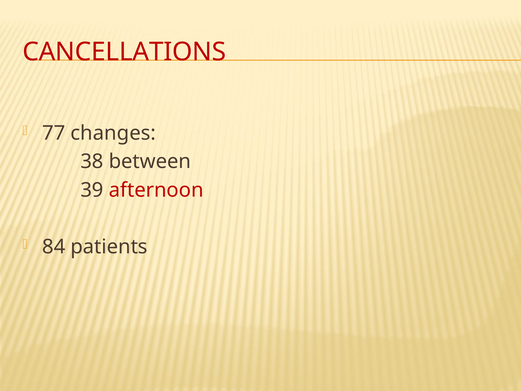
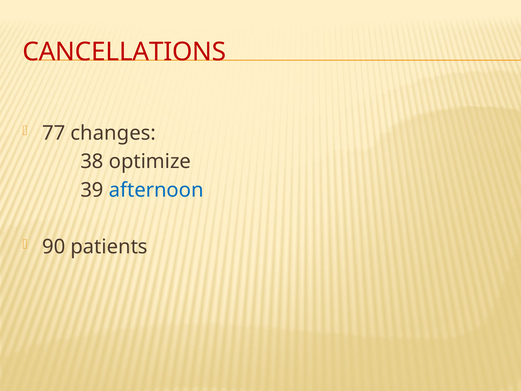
between: between -> optimize (150, 162)
afternoon colour: red -> blue (156, 190)
84: 84 -> 90 (54, 247)
